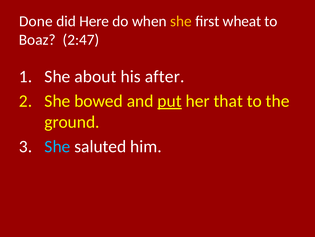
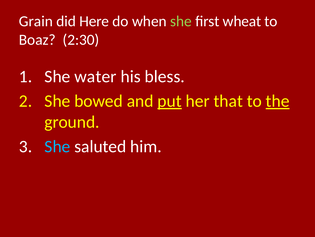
Done: Done -> Grain (36, 21)
she colour: yellow -> light green (181, 21)
2:47: 2:47 -> 2:30 (81, 40)
about: about -> water (95, 76)
after: after -> bless (165, 76)
the underline: none -> present (278, 101)
